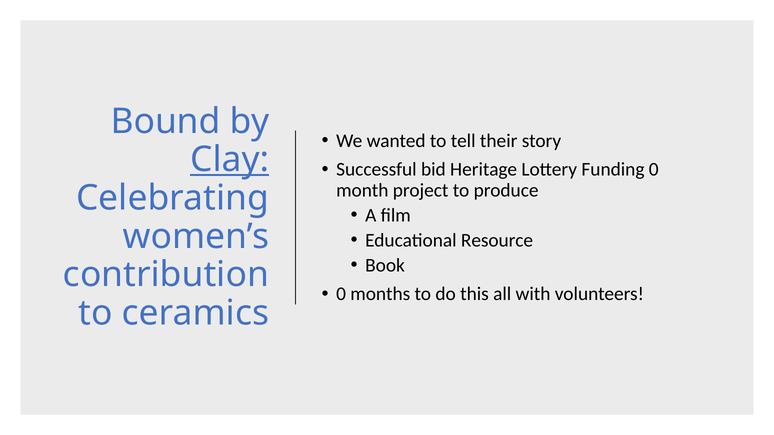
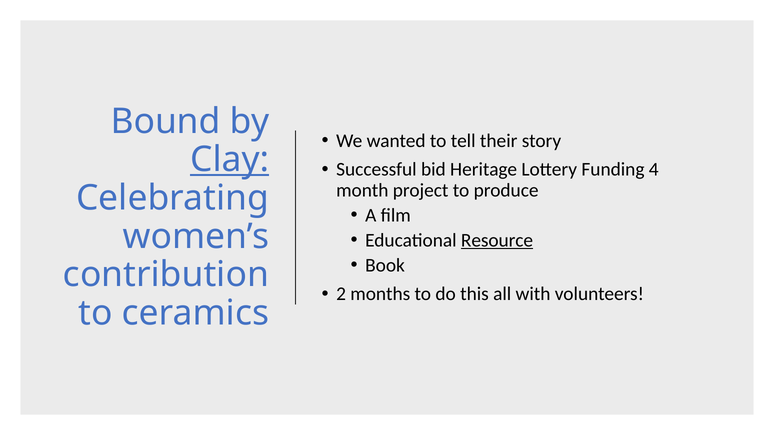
Funding 0: 0 -> 4 (654, 170)
Resource underline: none -> present (497, 240)
0: 0 -> 2 (341, 294)
